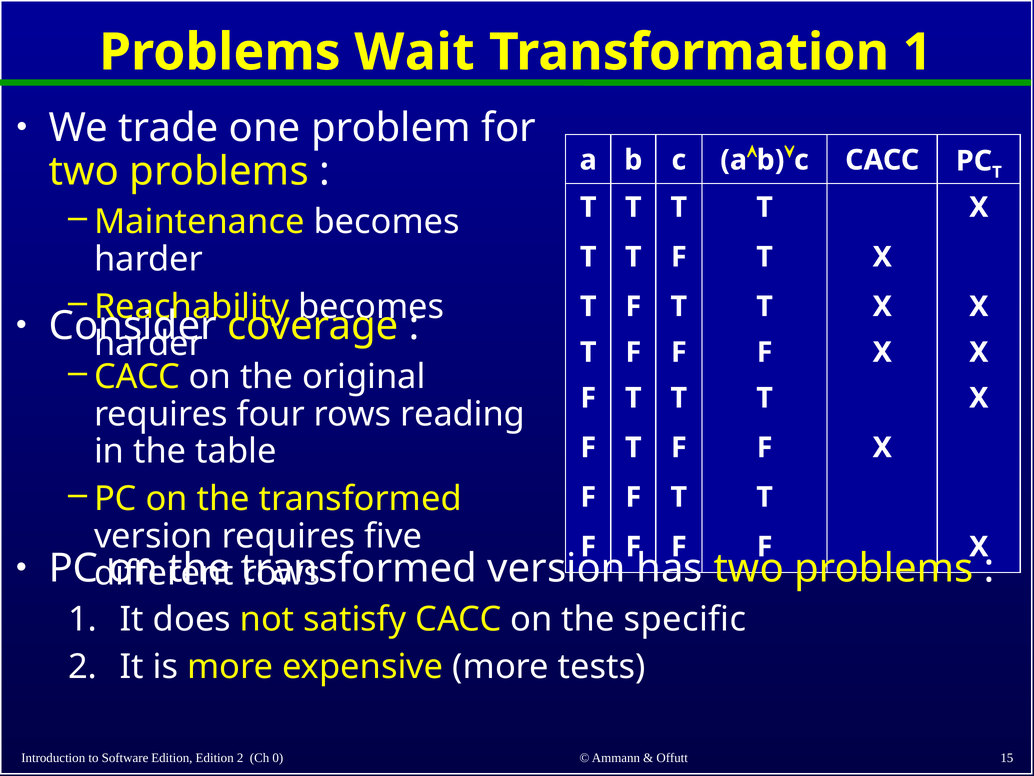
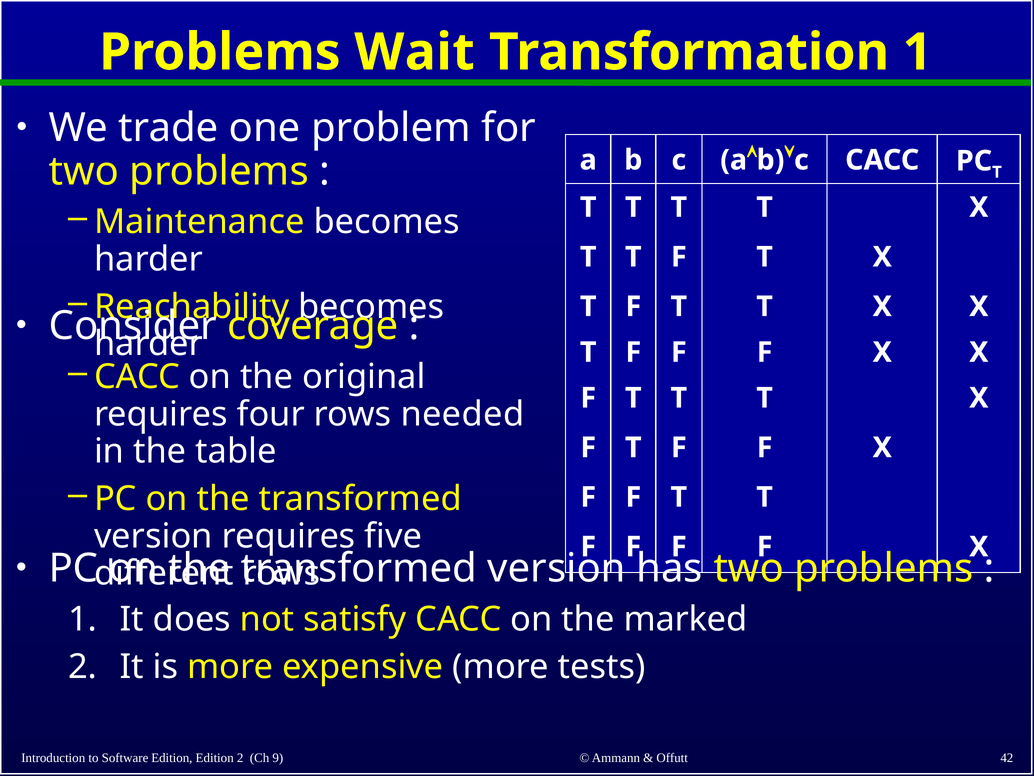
reading: reading -> needed (462, 414)
specific: specific -> marked (685, 619)
0: 0 -> 9 (278, 757)
15: 15 -> 42 (1007, 757)
